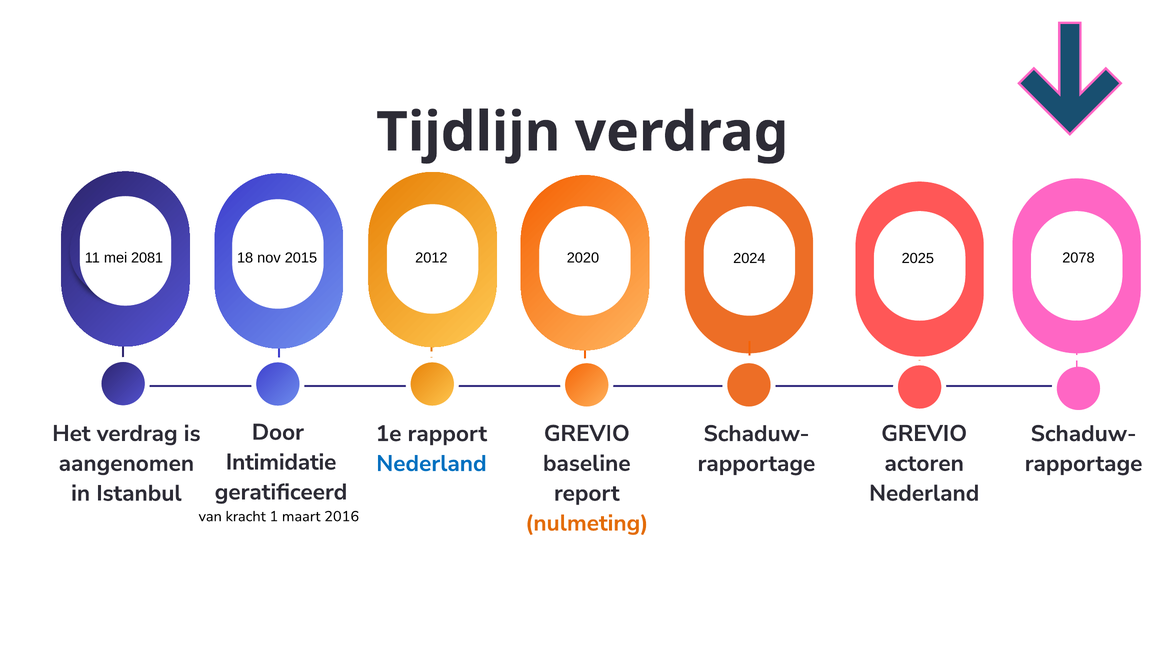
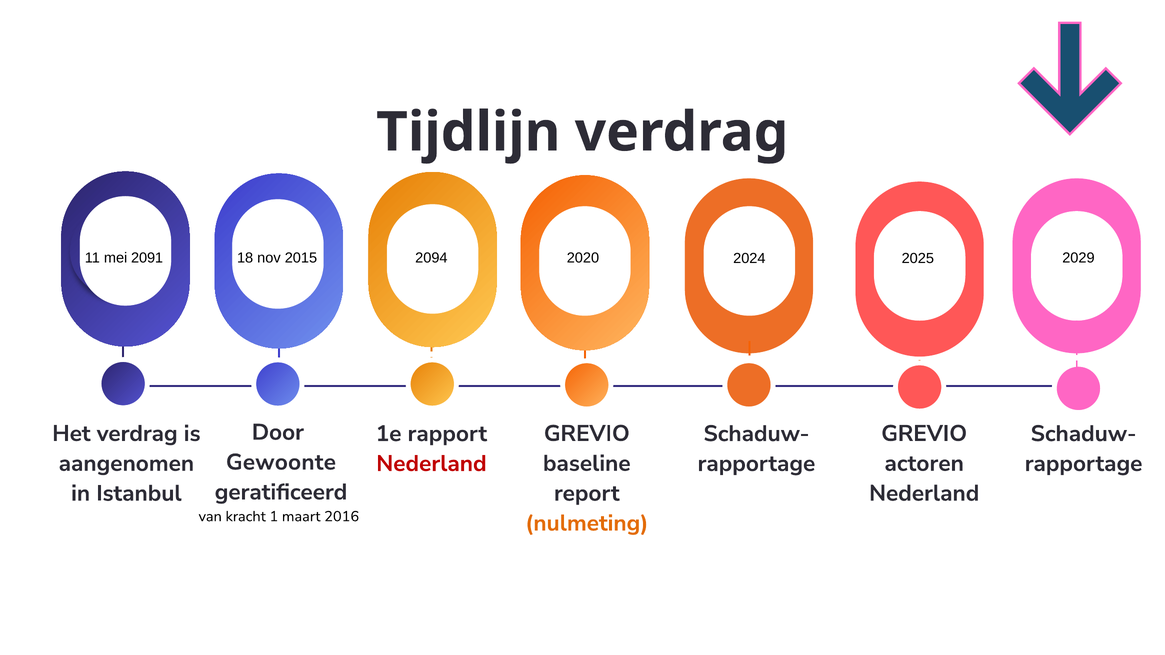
2081: 2081 -> 2091 (147, 258)
2012: 2012 -> 2094 (431, 258)
2078: 2078 -> 2029 (1078, 258)
Intimidatie: Intimidatie -> Gewoonte (281, 462)
Nederland colour: blue -> red (431, 464)
